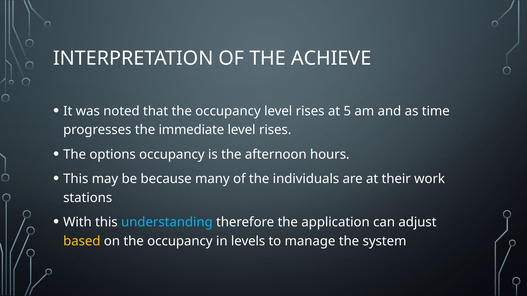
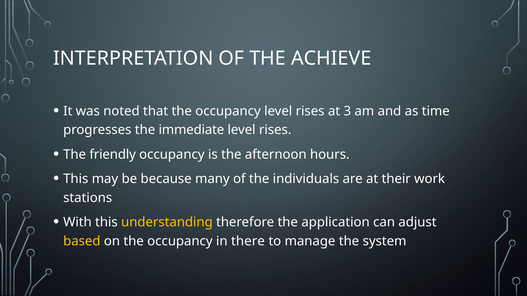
5: 5 -> 3 (347, 111)
options: options -> friendly (113, 155)
understanding colour: light blue -> yellow (167, 223)
levels: levels -> there (248, 241)
